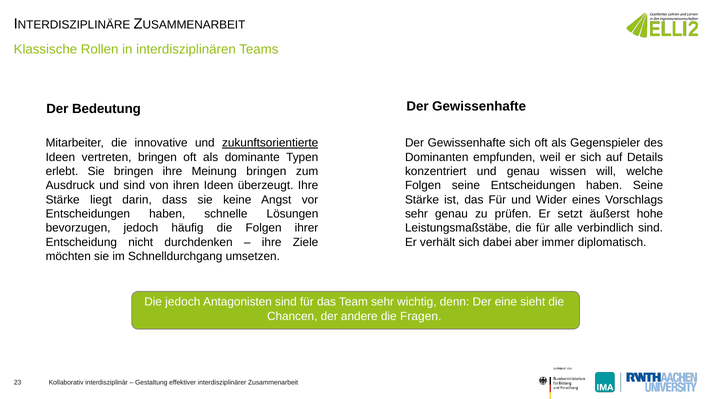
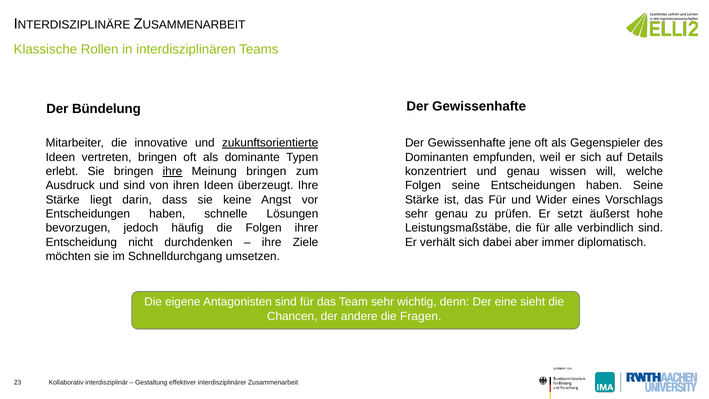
Bedeutung: Bedeutung -> Bündelung (106, 109)
Gewissenhafte sich: sich -> jene (520, 143)
ihre underline: none -> present (172, 171)
Die jedoch: jedoch -> eigene (183, 302)
